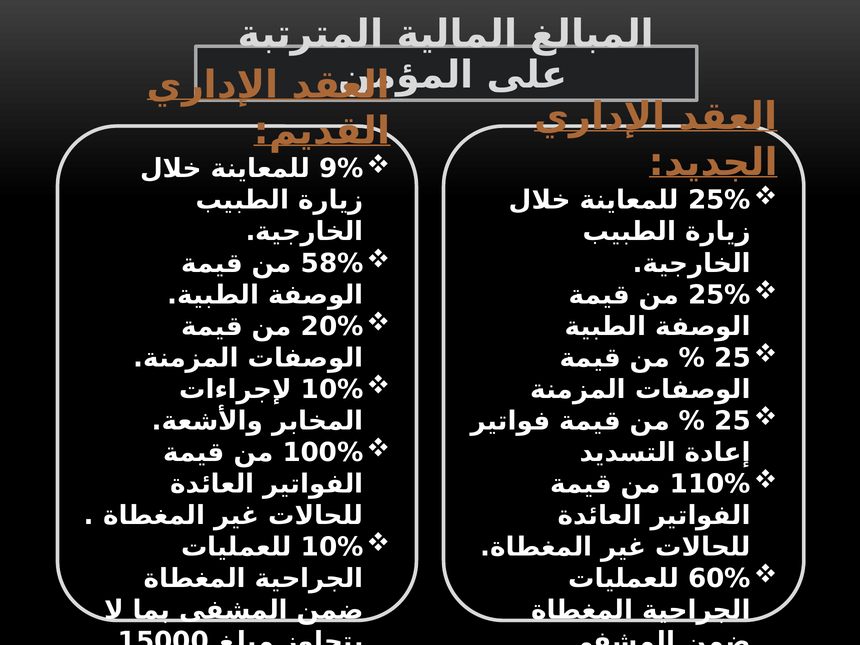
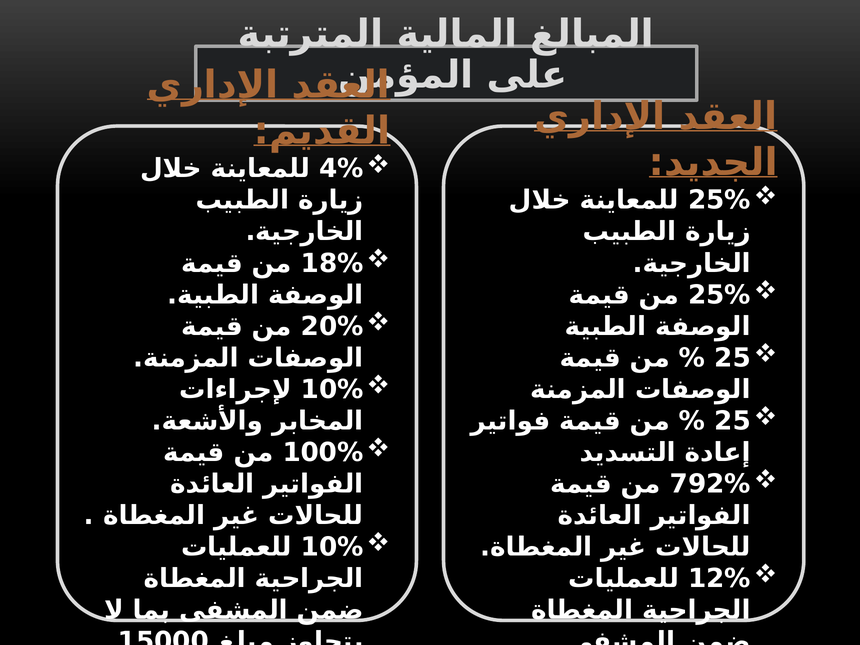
9%: 9% -> 4% (341, 169)
58%: 58% -> 18% (332, 263)
110%: 110% -> 792% (710, 484)
60%: 60% -> 12% (719, 579)
